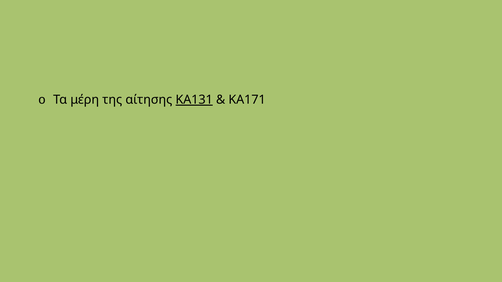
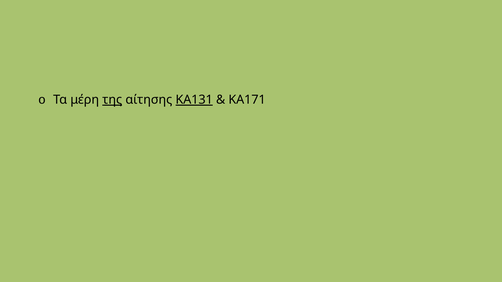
της underline: none -> present (112, 100)
